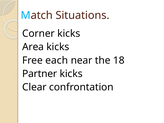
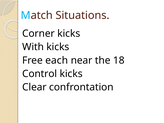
Area: Area -> With (33, 47)
Partner: Partner -> Control (40, 74)
